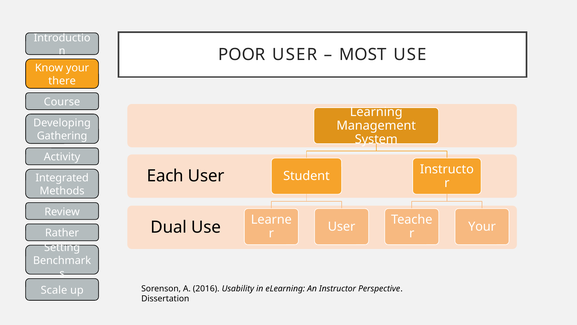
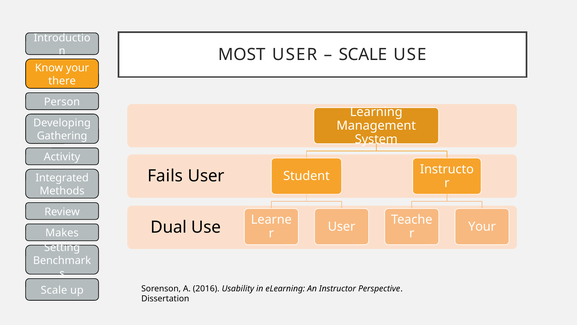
POOR: POOR -> MOST (242, 54)
MOST: MOST -> SCALE (363, 54)
Course: Course -> Person (62, 102)
Each: Each -> Fails (165, 176)
Rather: Rather -> Makes (62, 233)
